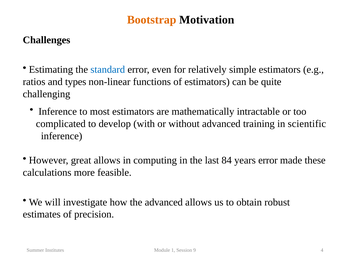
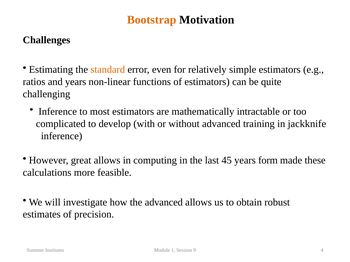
standard colour: blue -> orange (108, 70)
and types: types -> years (76, 82)
scientific: scientific -> jackknife (307, 124)
84: 84 -> 45 (227, 161)
years error: error -> form (268, 161)
